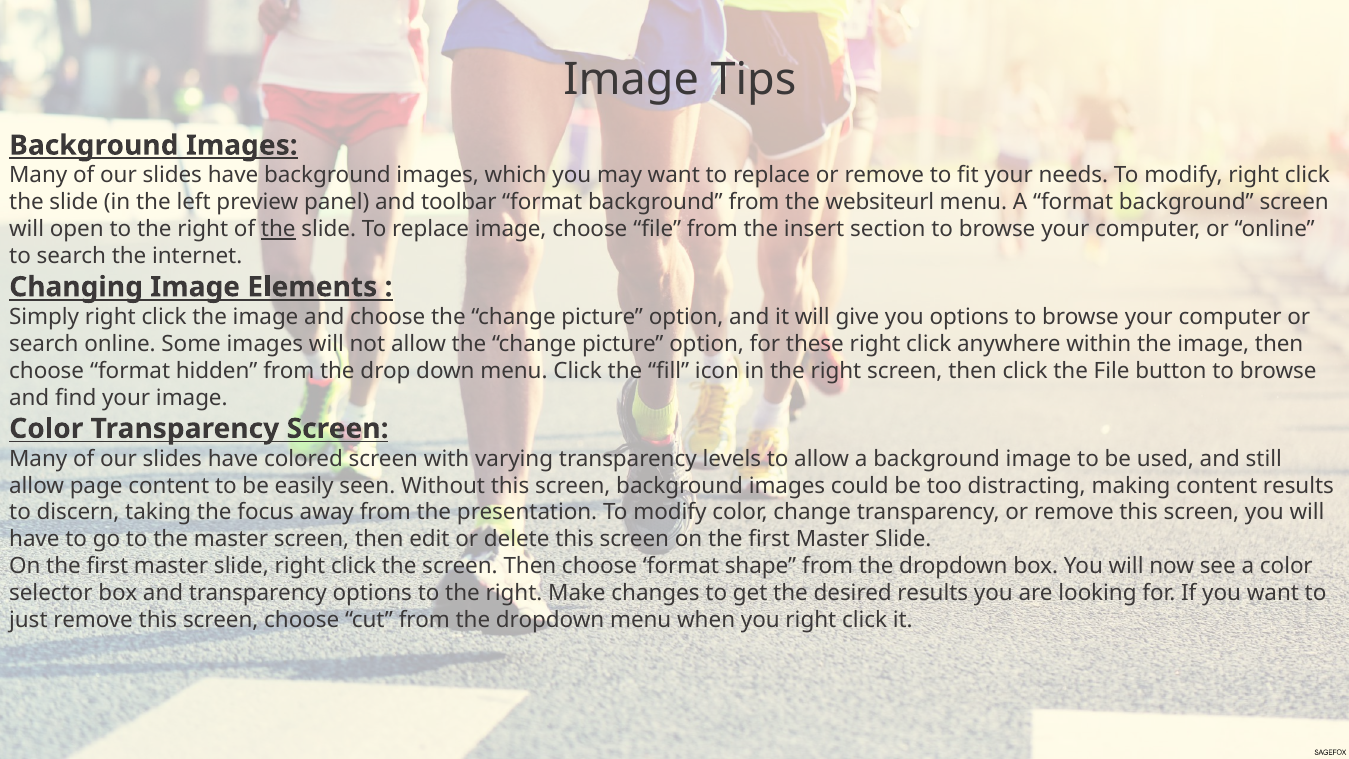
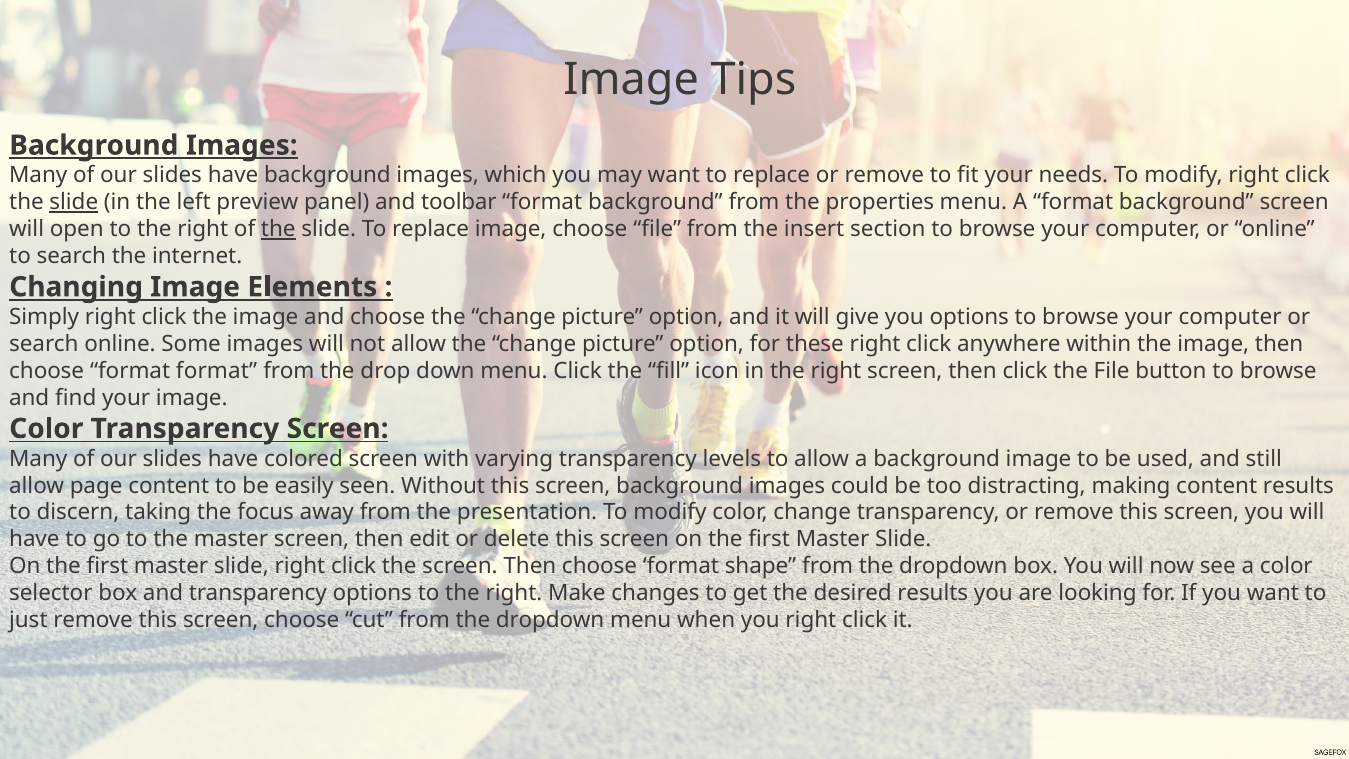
slide underline: none -> present (74, 202)
websiteurl: websiteurl -> properties (880, 202)
format hidden: hidden -> format (217, 371)
